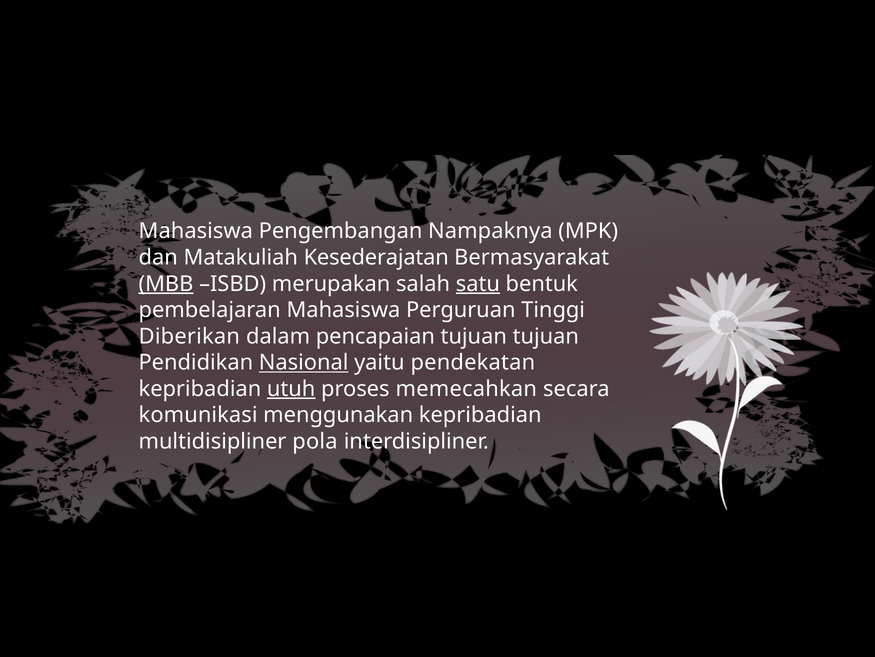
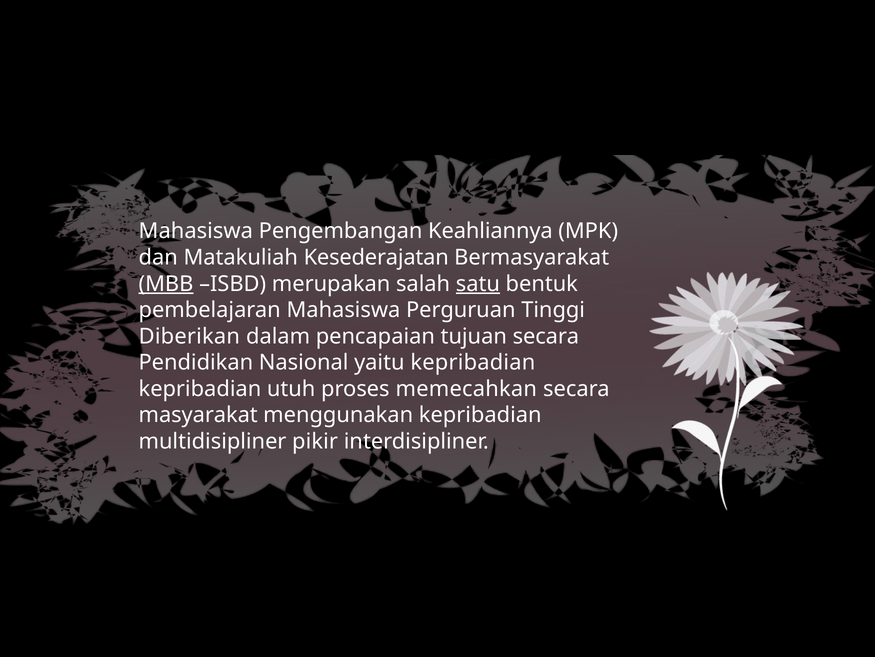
Nampaknya: Nampaknya -> Keahliannya (490, 231)
tujuan tujuan: tujuan -> secara (546, 336)
Nasional underline: present -> none (304, 362)
yaitu pendekatan: pendekatan -> kepribadian (473, 362)
utuh underline: present -> none (291, 388)
komunikasi: komunikasi -> masyarakat (198, 415)
pola: pola -> pikir (315, 441)
